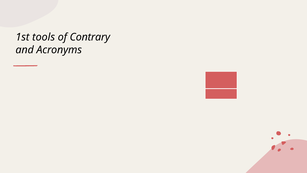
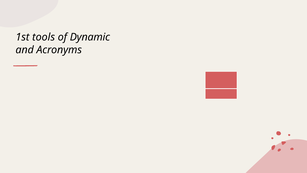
Contrary: Contrary -> Dynamic (90, 37)
